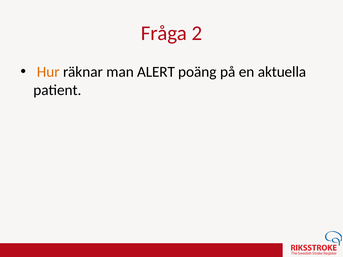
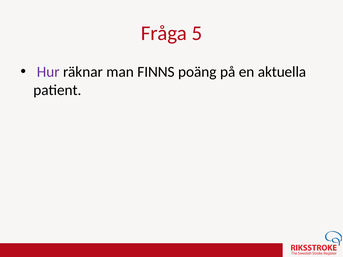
2: 2 -> 5 (197, 33)
Hur colour: orange -> purple (48, 72)
ALERT: ALERT -> FINNS (156, 72)
